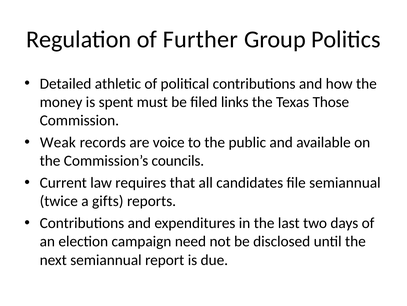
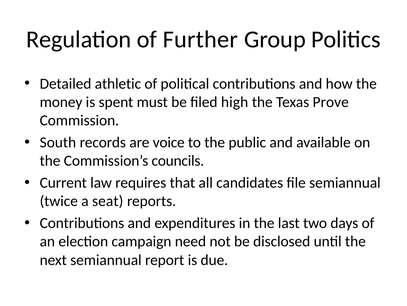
links: links -> high (235, 102)
Those: Those -> Prove (331, 102)
Weak: Weak -> South (58, 142)
gifts: gifts -> seat (108, 201)
